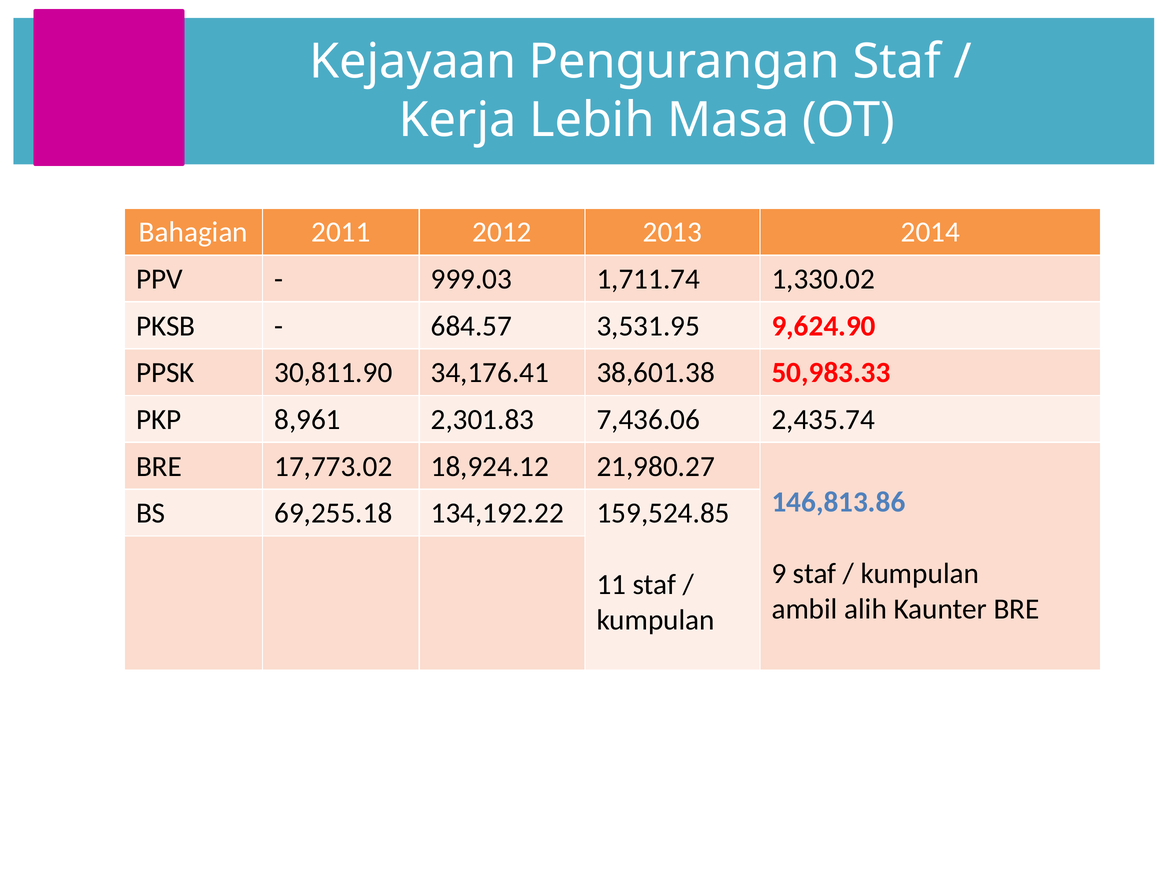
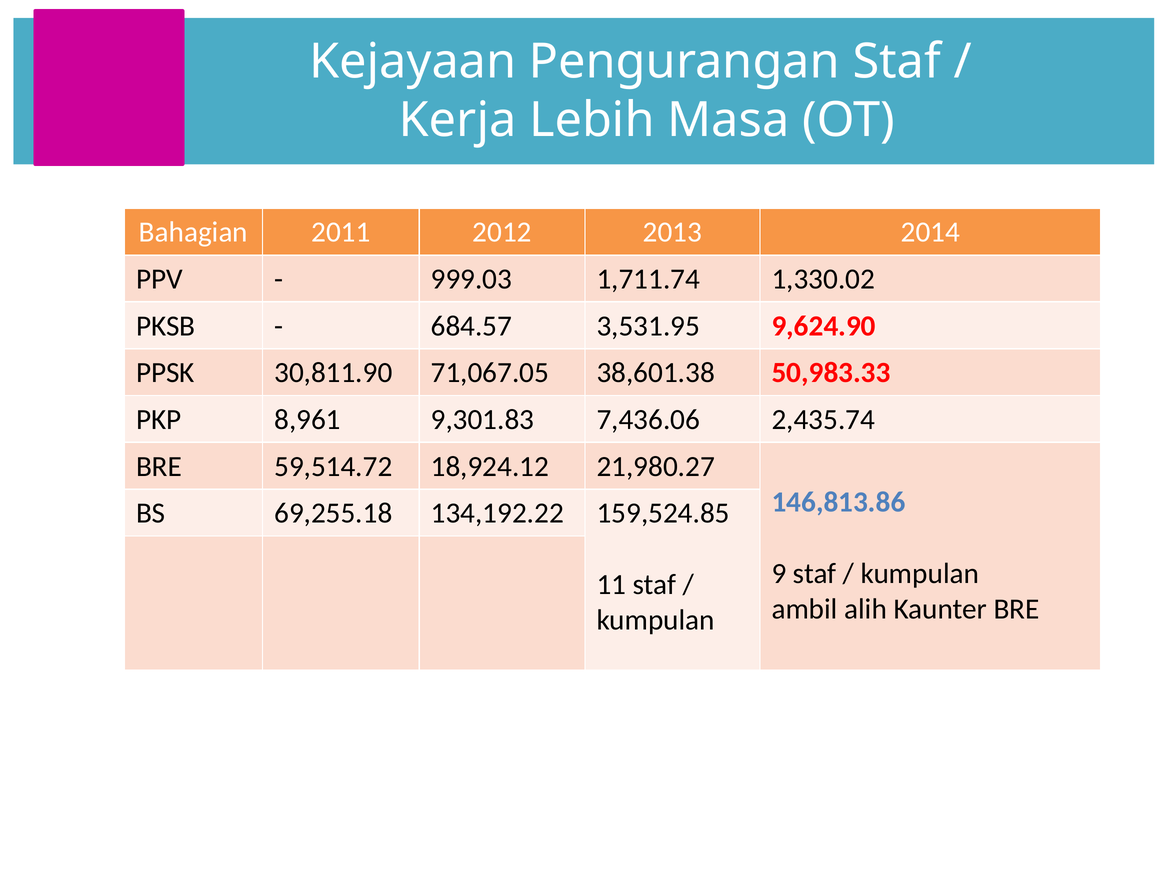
34,176.41: 34,176.41 -> 71,067.05 (490, 373)
2,301.83: 2,301.83 -> 9,301.83 (483, 420)
17,773.02: 17,773.02 -> 59,514.72 (333, 467)
